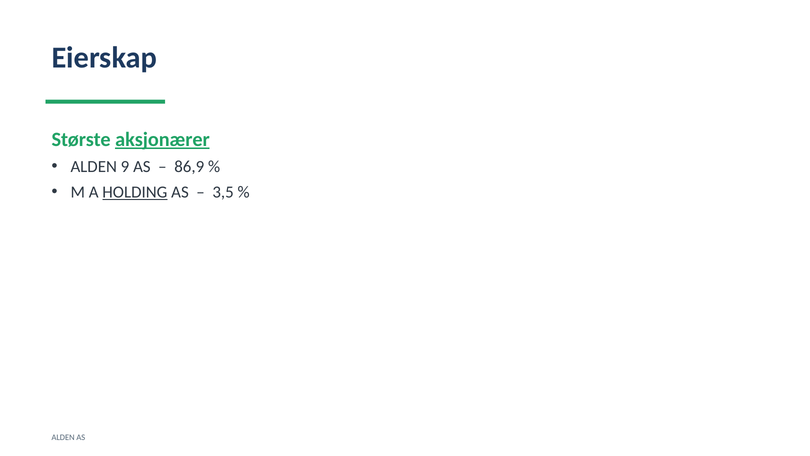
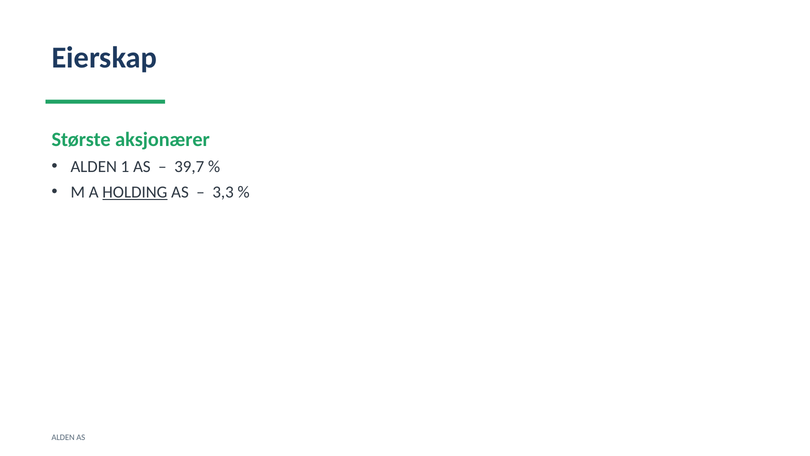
aksjonærer underline: present -> none (162, 139)
9: 9 -> 1 (125, 167)
86,9: 86,9 -> 39,7 (189, 167)
3,5: 3,5 -> 3,3 (223, 192)
